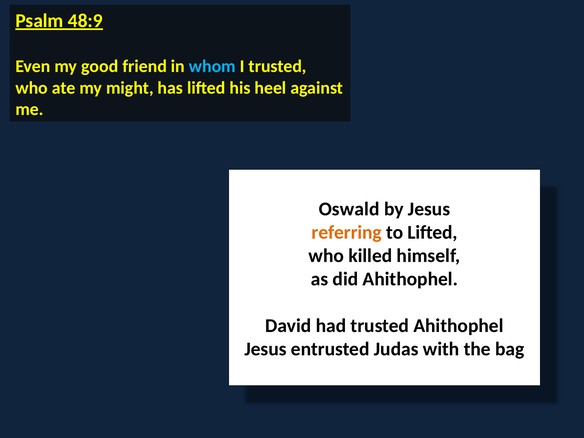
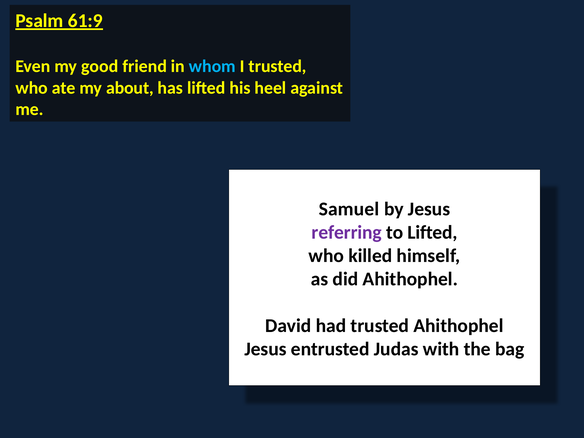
48:9: 48:9 -> 61:9 (85, 21)
might: might -> about (130, 88)
Oswald: Oswald -> Samuel (349, 209)
referring colour: orange -> purple (347, 232)
